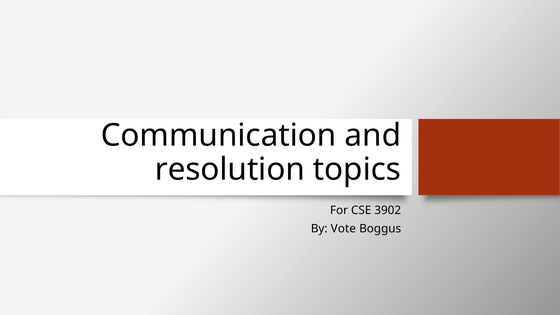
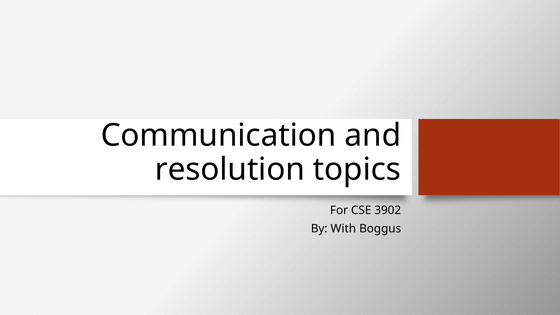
Vote: Vote -> With (343, 229)
